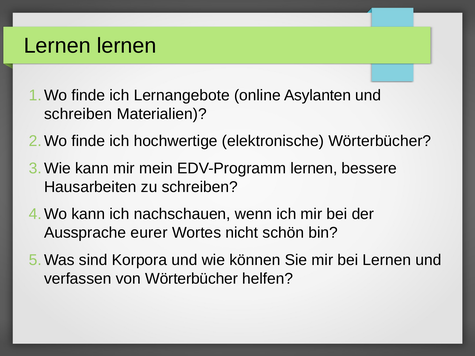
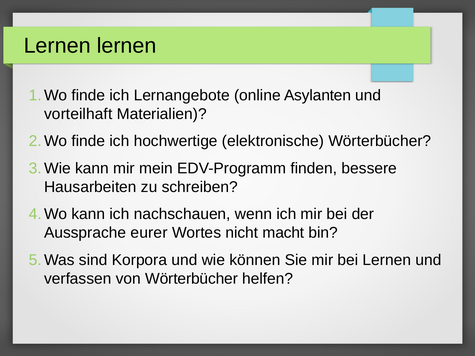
schreiben: schreiben -> vorteilhaft (78, 114)
EDV-Programm lernen: lernen -> finden (314, 168)
schön: schön -> macht (283, 233)
